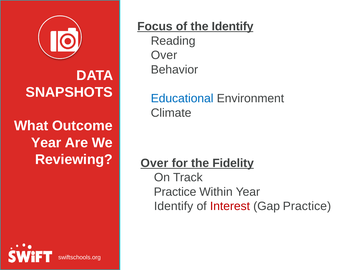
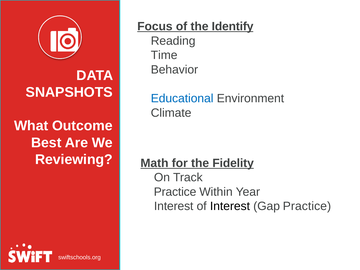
Over: Over -> Time (164, 55)
Year: Year -> Best (46, 143)
Over: Over -> Math (154, 163)
Identify: Identify -> Interest (174, 206)
Interest colour: red -> black (230, 206)
